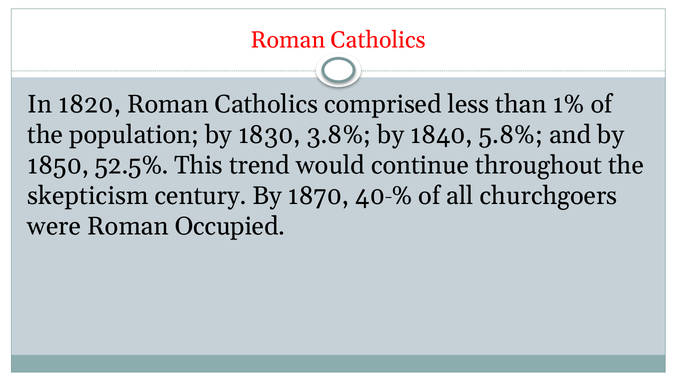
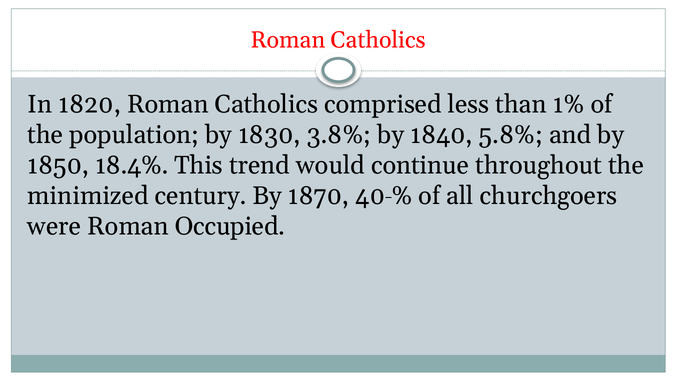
52.5%: 52.5% -> 18.4% (132, 165)
skepticism: skepticism -> minimized (88, 196)
